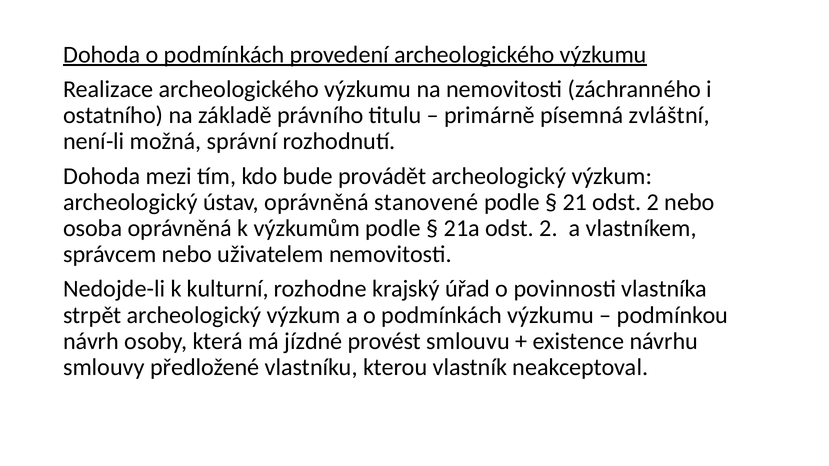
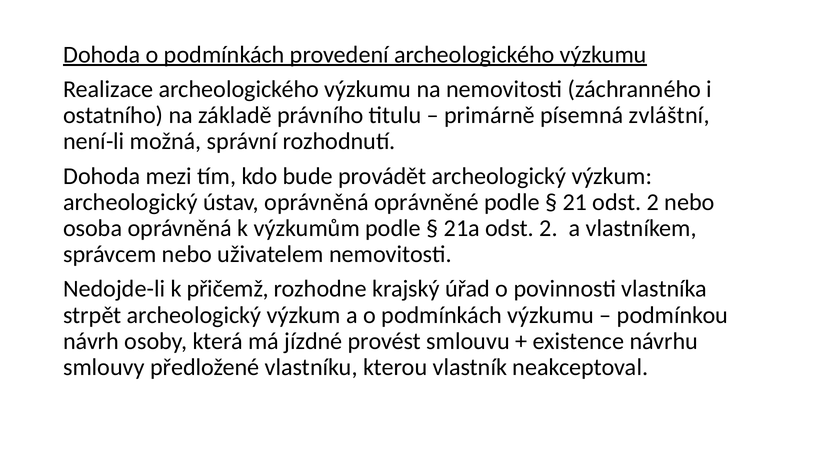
stanovené: stanovené -> oprávněné (426, 202)
kulturní: kulturní -> přičemž (228, 289)
